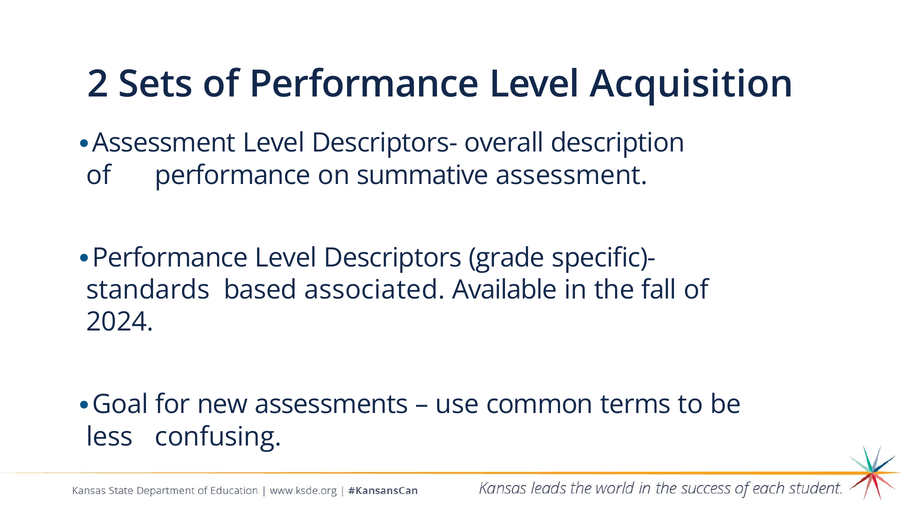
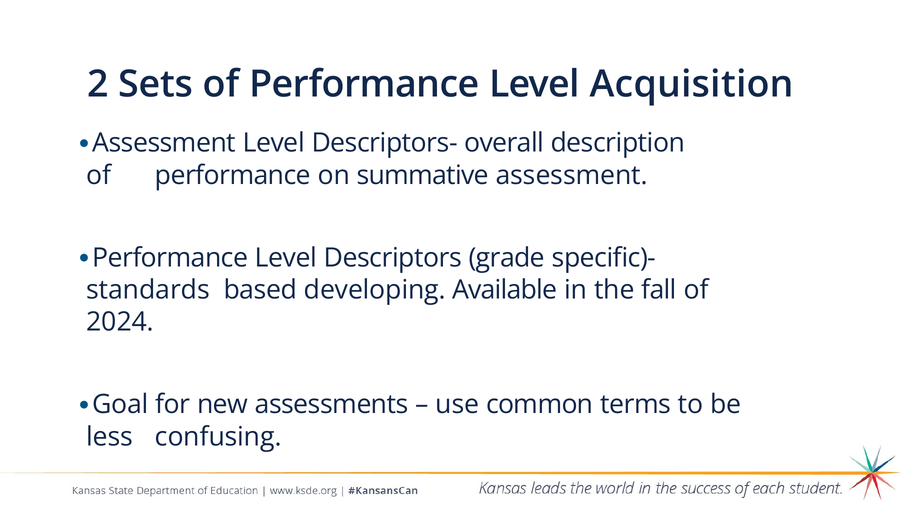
associated: associated -> developing (375, 290)
